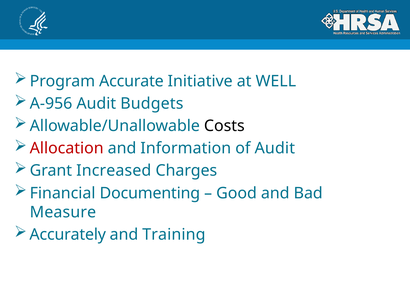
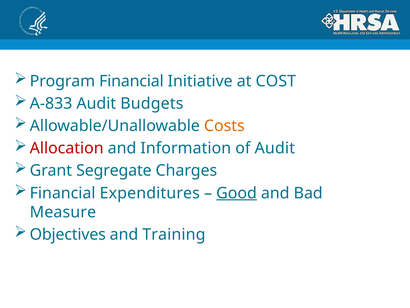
Program Accurate: Accurate -> Financial (131, 81)
WELL: WELL -> COST (276, 81)
A-956: A-956 -> A-833 (51, 103)
Costs colour: black -> orange (224, 126)
Increased: Increased -> Segregate (114, 170)
Documenting: Documenting -> Expenditures (150, 193)
Good underline: none -> present (237, 193)
Accurately: Accurately -> Objectives (68, 234)
